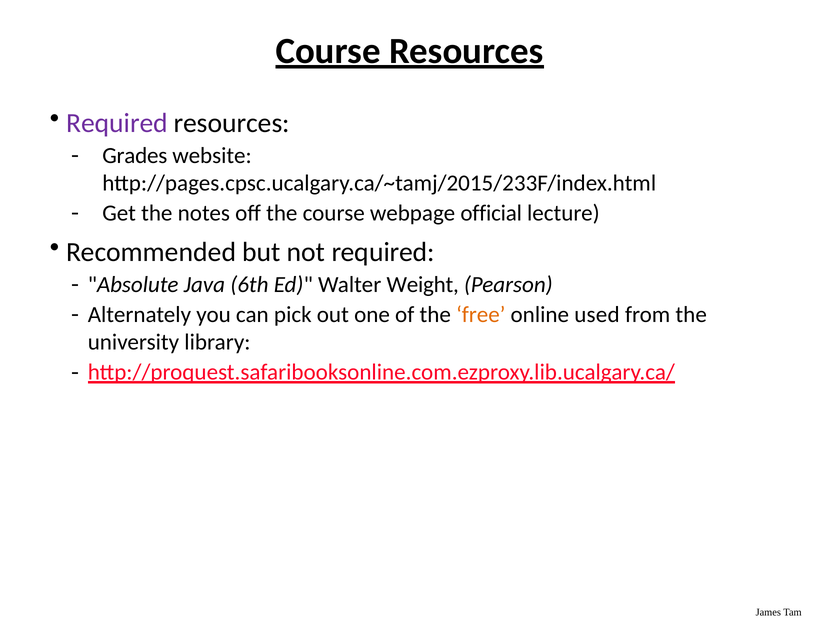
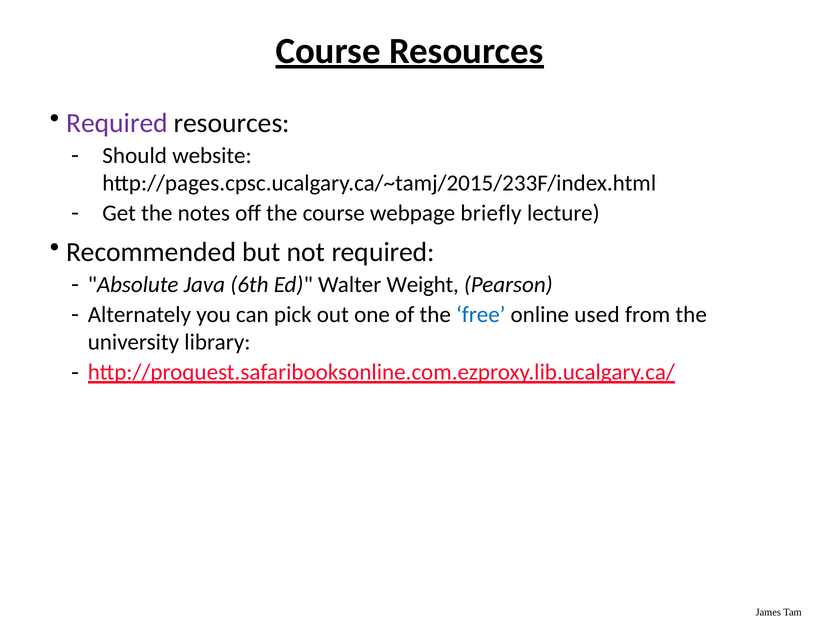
Grades: Grades -> Should (135, 156)
official: official -> briefly (491, 213)
free colour: orange -> blue (481, 315)
